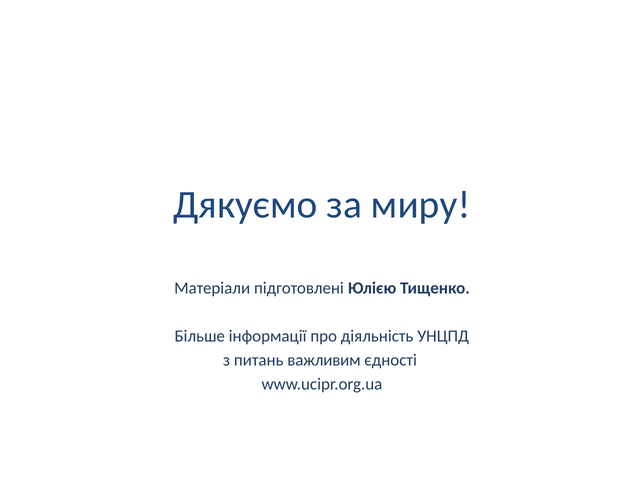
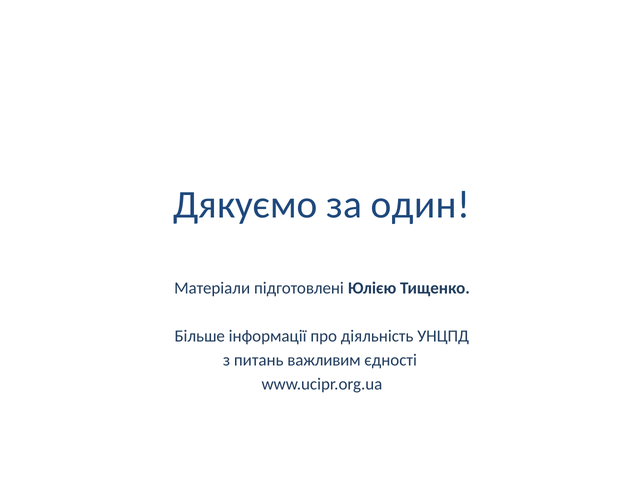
миру: миру -> один (420, 205)
